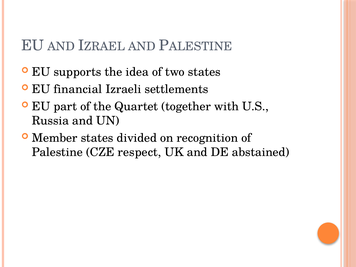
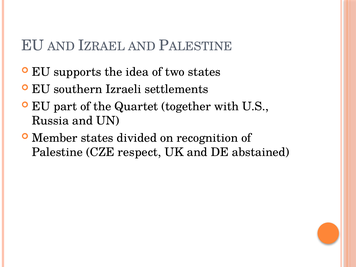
financial: financial -> southern (78, 89)
